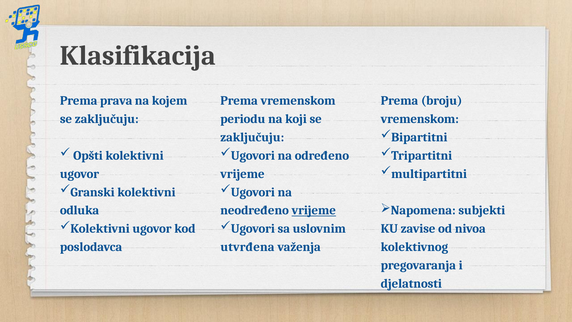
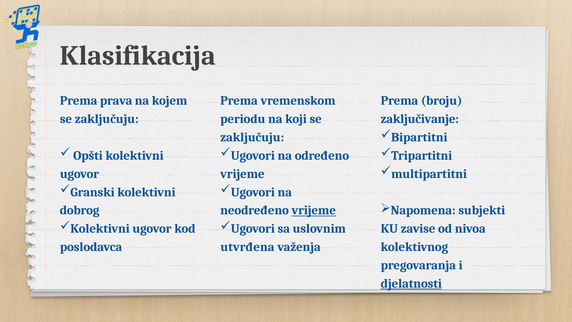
vremenskom: vremenskom -> zaključivanje (420, 119)
odluka: odluka -> dobrog (80, 210)
djelatnosti underline: none -> present (411, 283)
